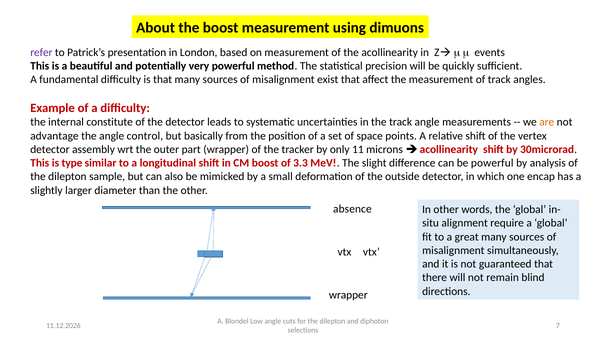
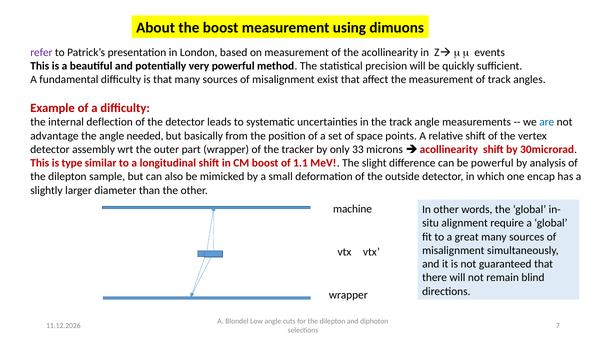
constitute: constitute -> deflection (110, 122)
are colour: orange -> blue (547, 122)
control: control -> needed (145, 136)
11: 11 -> 33 (358, 149)
3.3: 3.3 -> 1.1 (301, 163)
absence: absence -> machine (352, 209)
